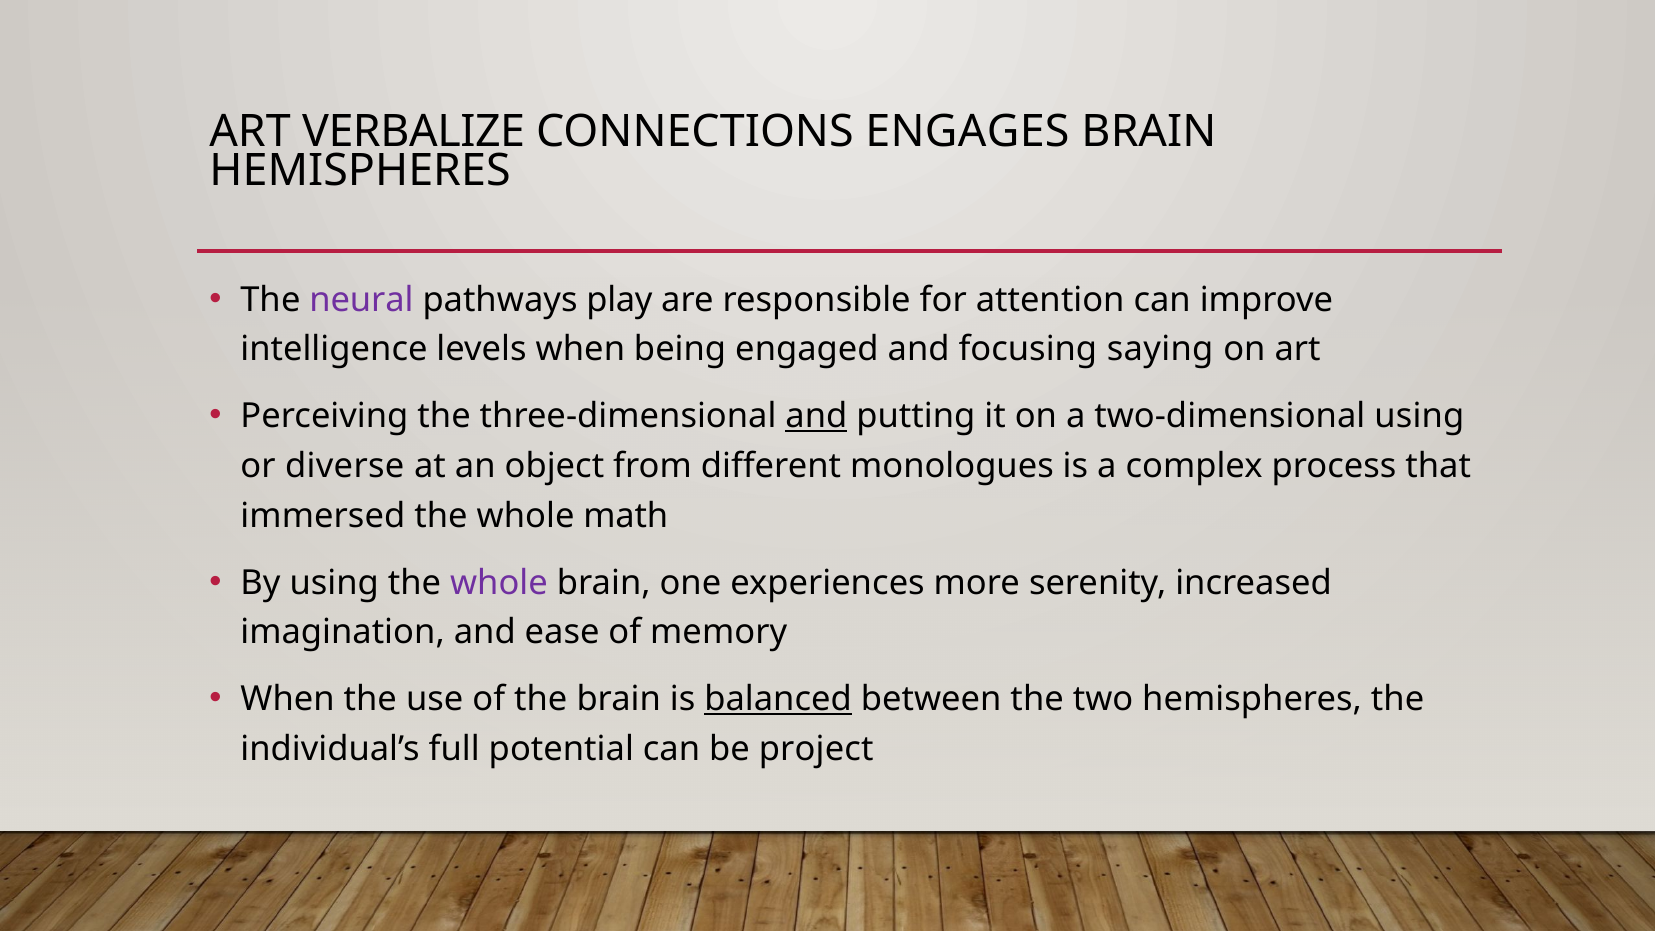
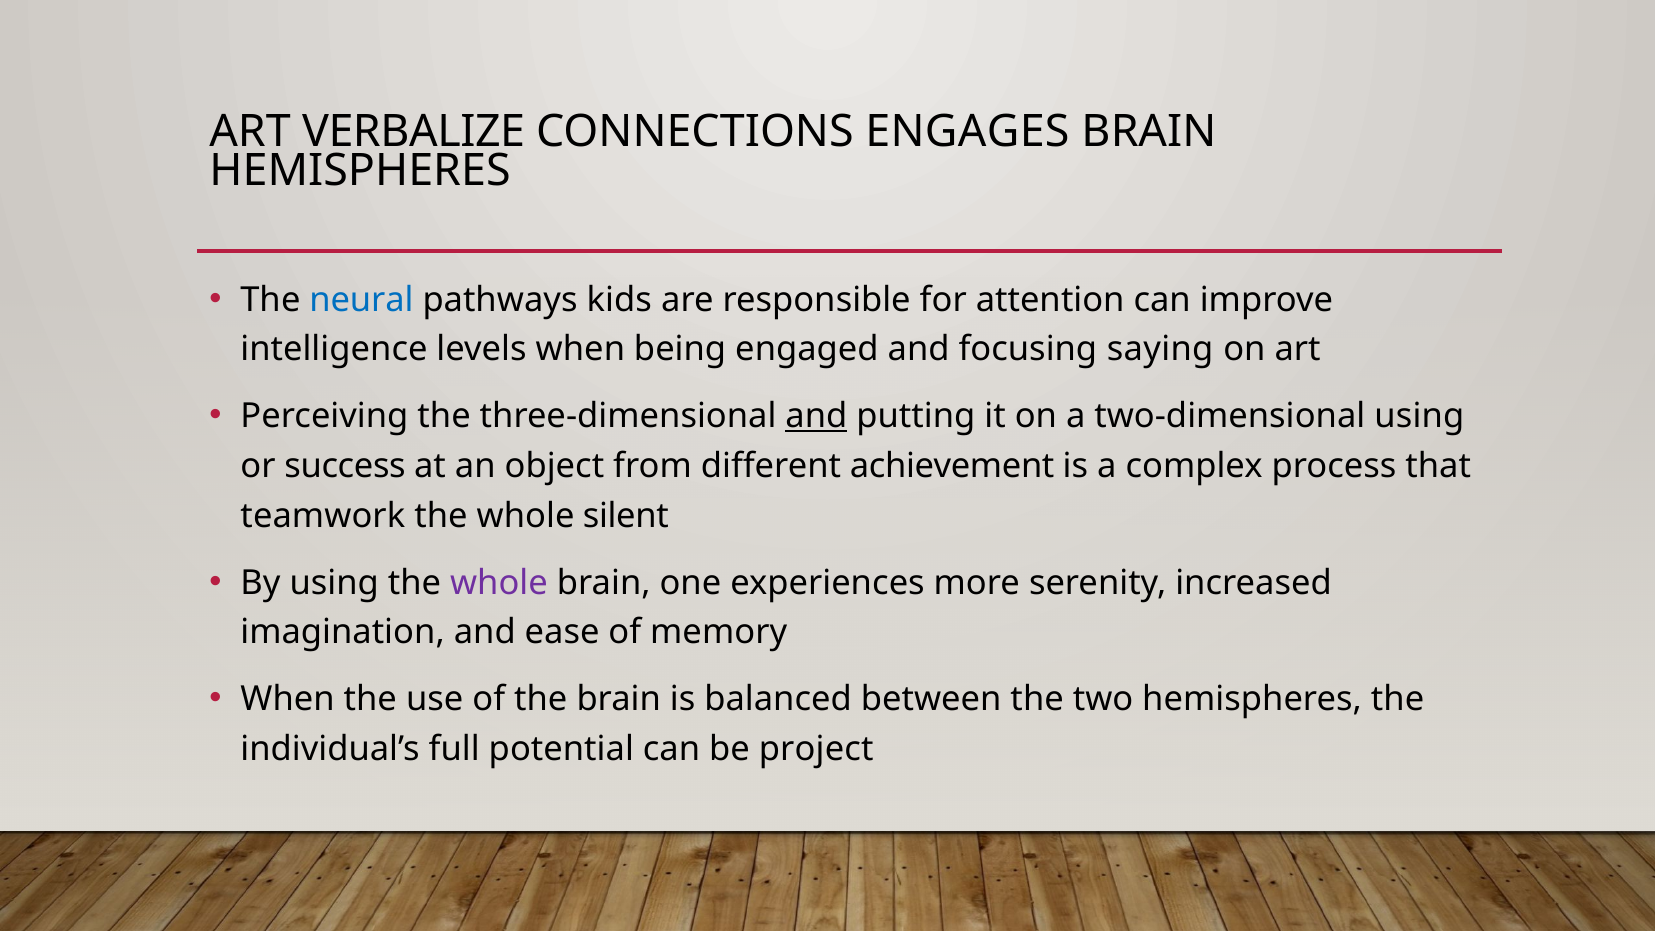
neural colour: purple -> blue (361, 300)
play: play -> kids (619, 300)
diverse: diverse -> success (345, 466)
monologues: monologues -> achievement (952, 466)
immersed: immersed -> teamwork (323, 516)
math: math -> silent (626, 516)
balanced underline: present -> none (778, 699)
